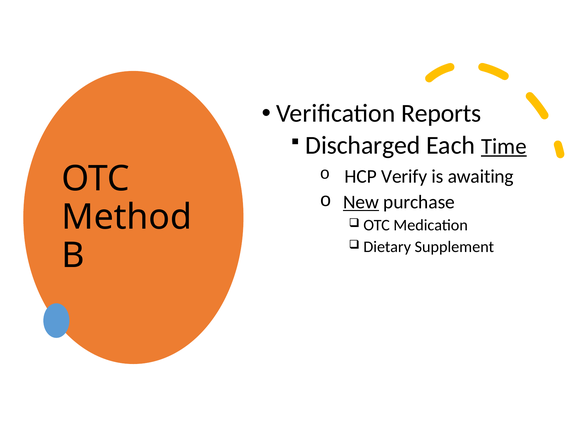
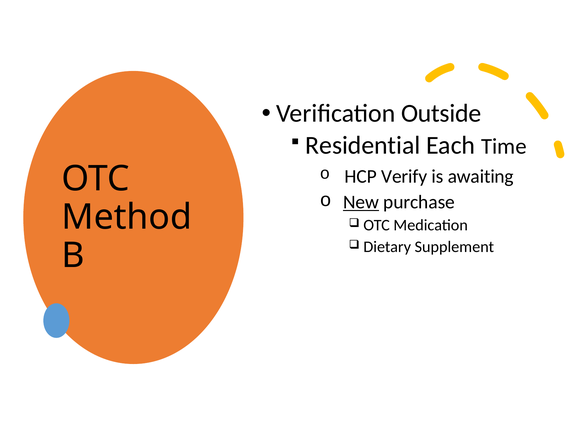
Reports: Reports -> Outside (441, 114)
Discharged: Discharged -> Residential (363, 146)
Time underline: present -> none (504, 147)
